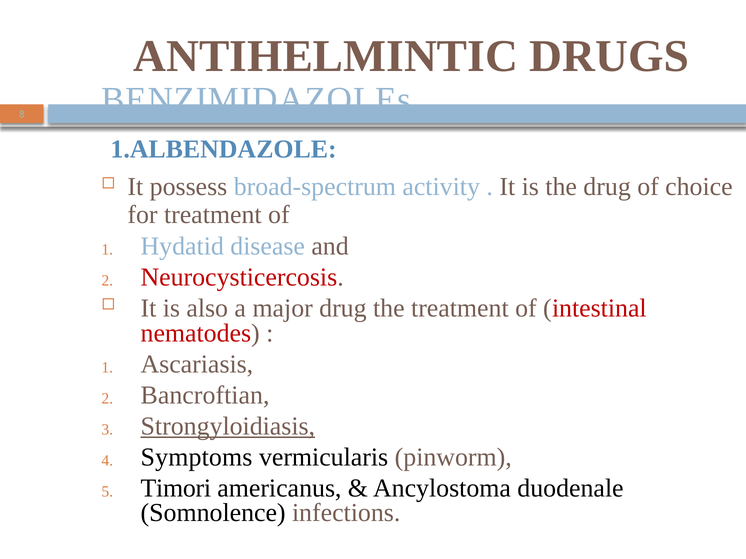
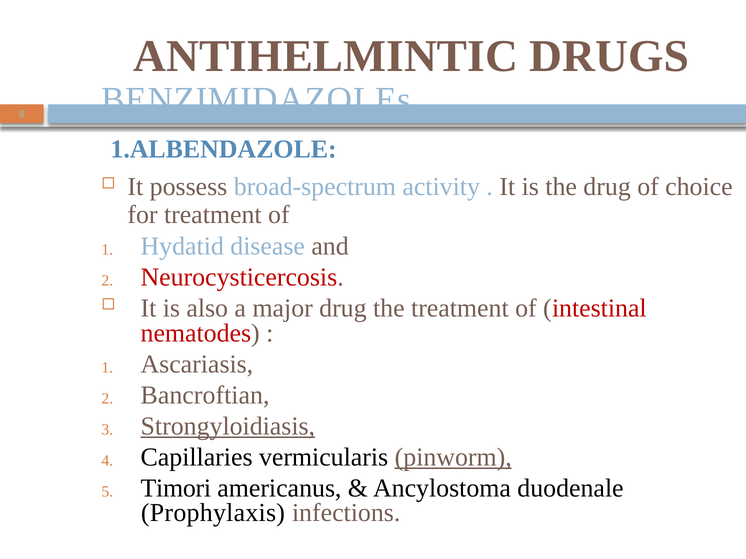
Symptoms: Symptoms -> Capillaries (197, 457)
pinworm underline: none -> present (453, 457)
Somnolence: Somnolence -> Prophylaxis (213, 513)
